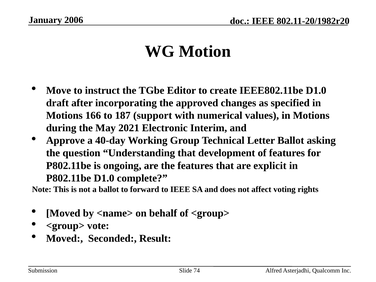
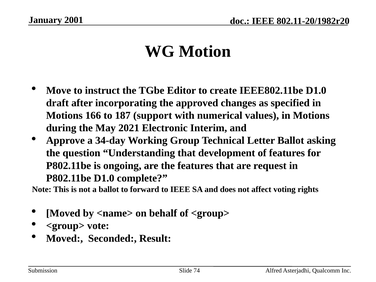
2006: 2006 -> 2001 (74, 20)
40-day: 40-day -> 34-day (110, 141)
explicit: explicit -> request (270, 166)
